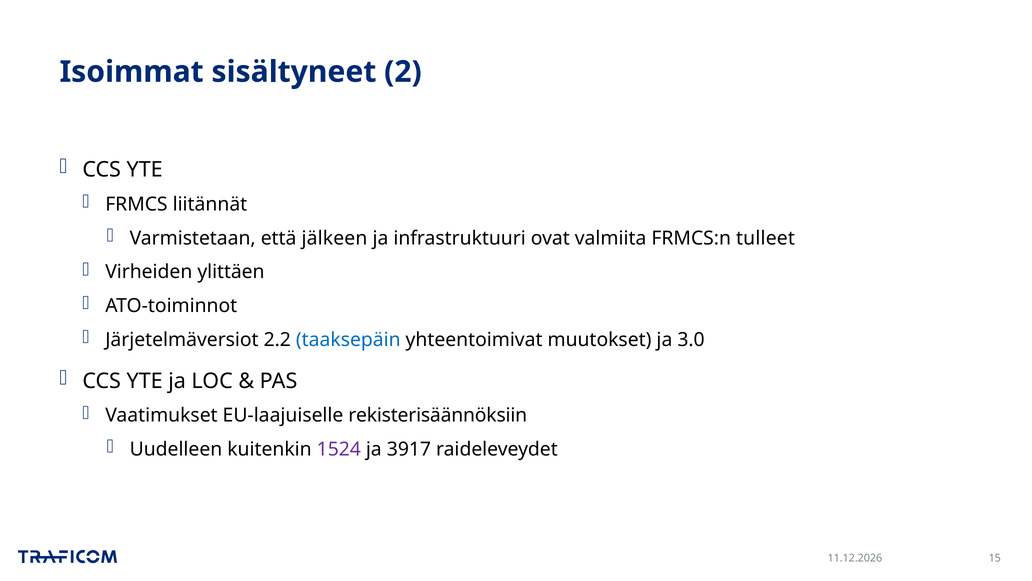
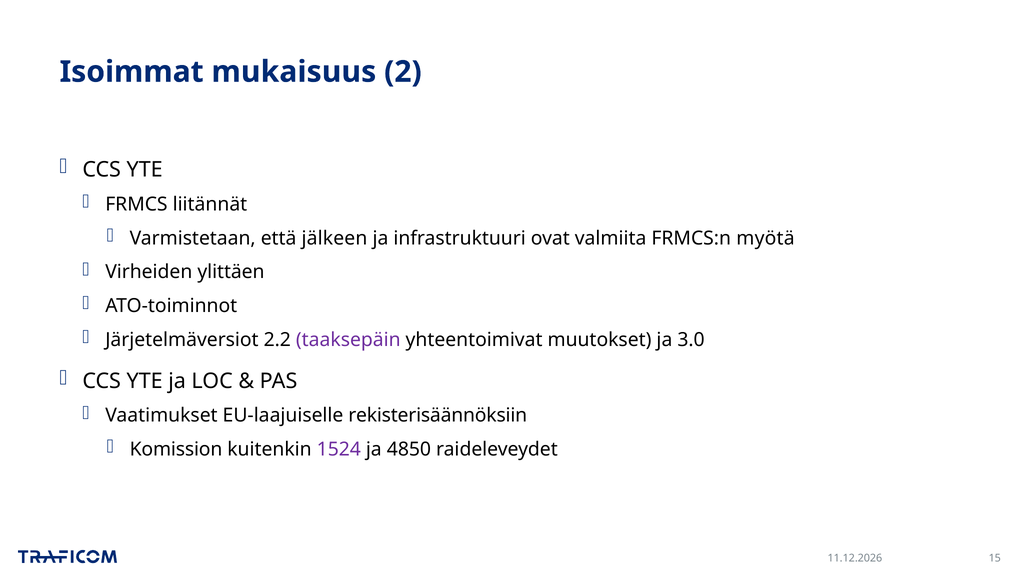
sisältyneet: sisältyneet -> mukaisuus (294, 72)
tulleet: tulleet -> myötä (766, 238)
taaksepäin colour: blue -> purple (348, 339)
Uudelleen: Uudelleen -> Komission (176, 449)
3917: 3917 -> 4850 (409, 449)
